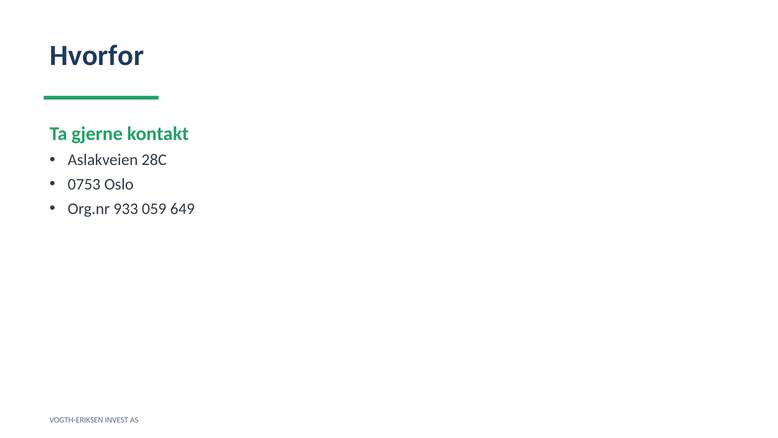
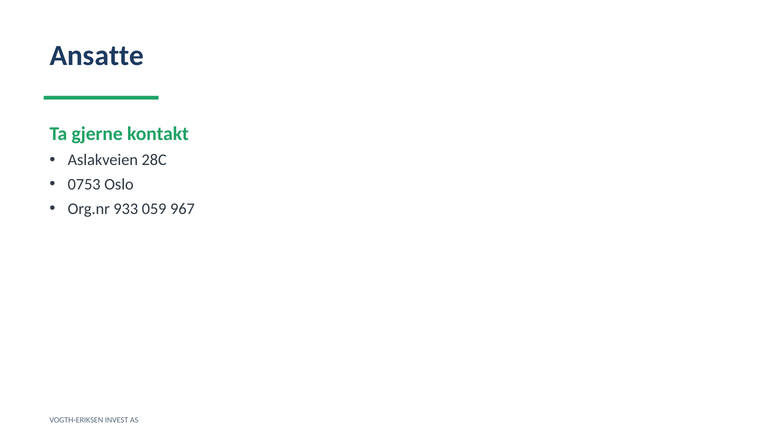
Hvorfor: Hvorfor -> Ansatte (97, 56)
649: 649 -> 967 (182, 209)
